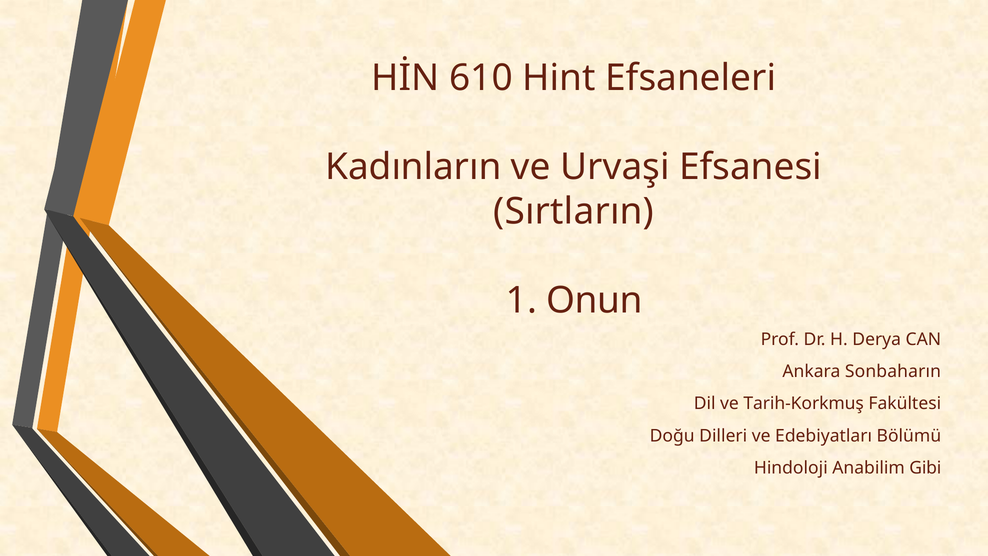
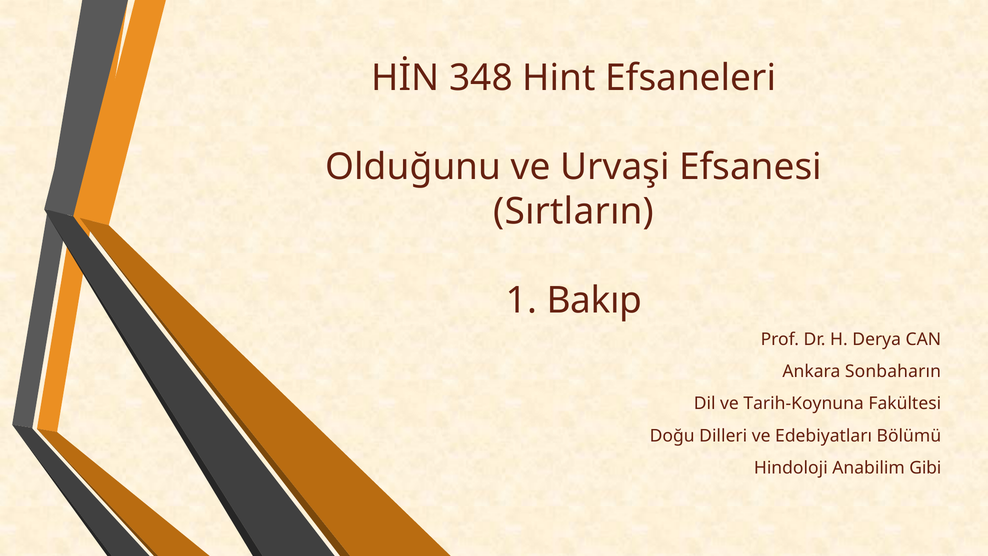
610: 610 -> 348 (481, 78)
Kadınların: Kadınların -> Olduğunu (413, 167)
Onun: Onun -> Bakıp (594, 300)
Tarih-Korkmuş: Tarih-Korkmuş -> Tarih-Koynuna (804, 404)
